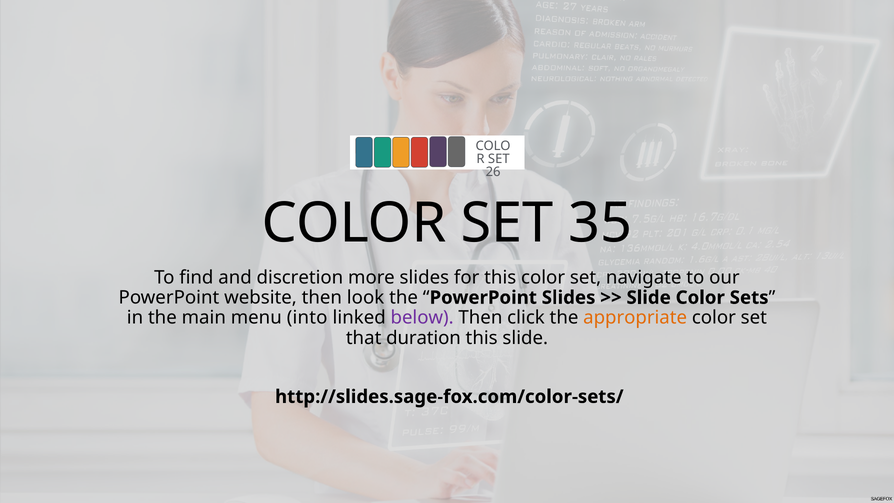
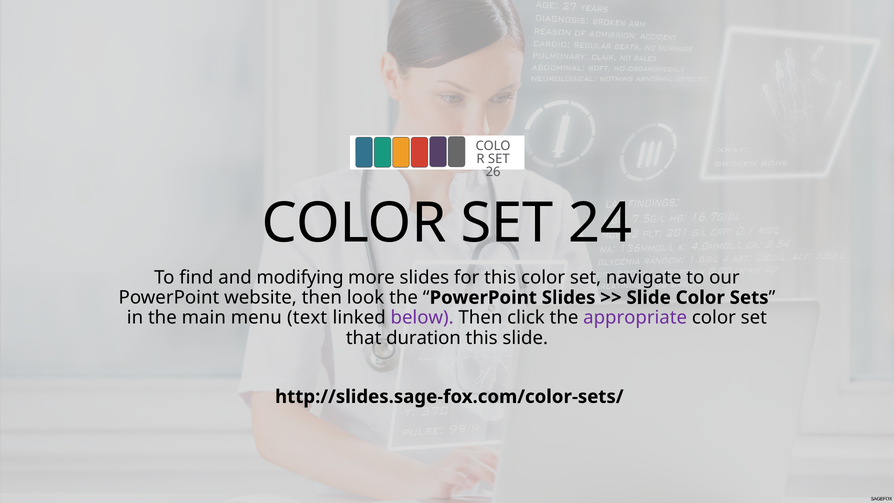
35: 35 -> 24 (600, 223)
discretion: discretion -> modifying (300, 277)
into: into -> text (307, 318)
appropriate colour: orange -> purple (635, 318)
